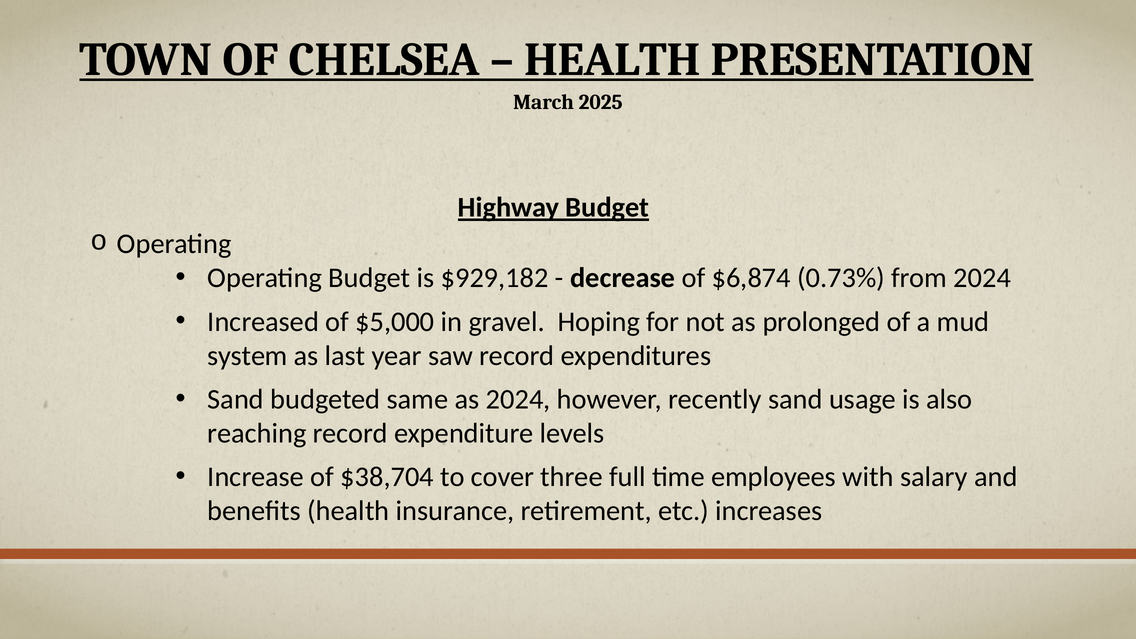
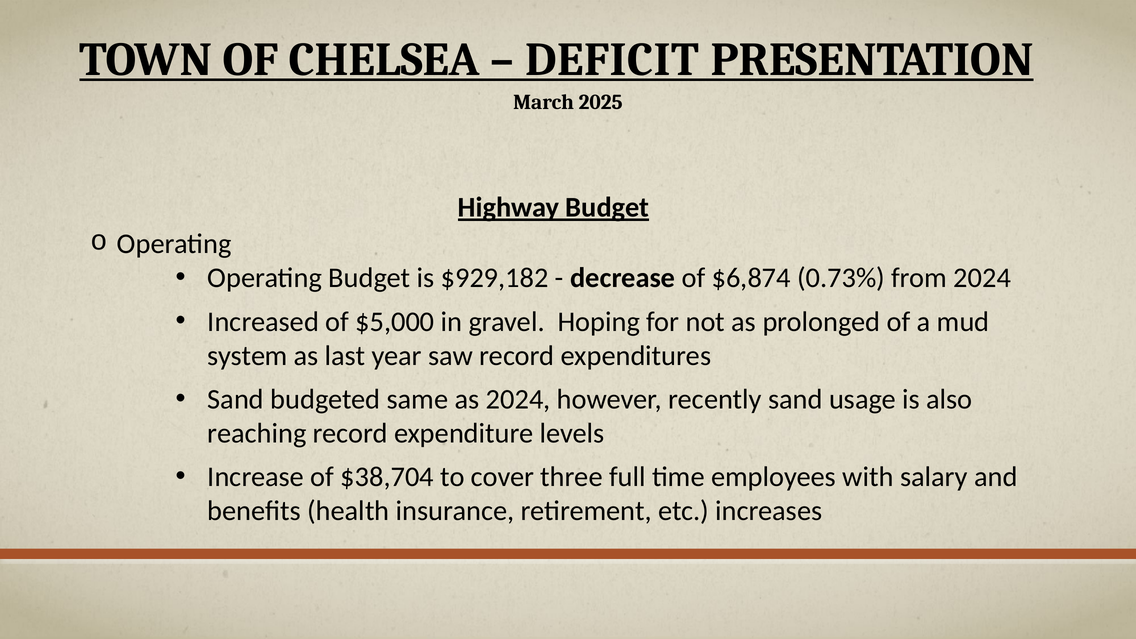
HEALTH: HEALTH -> DEFICIT (612, 59)
